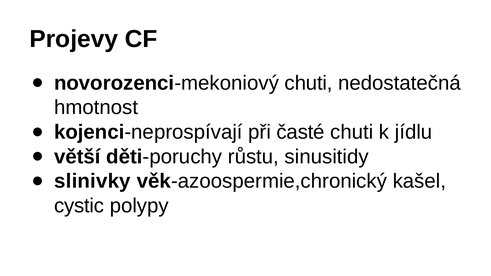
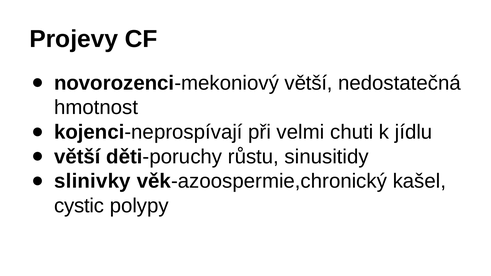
novorozenci-mekoniový chuti: chuti -> větší (309, 83)
časté: časté -> velmi (301, 132)
